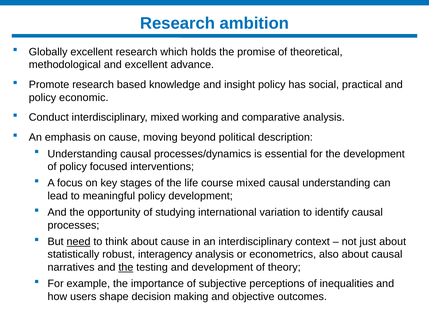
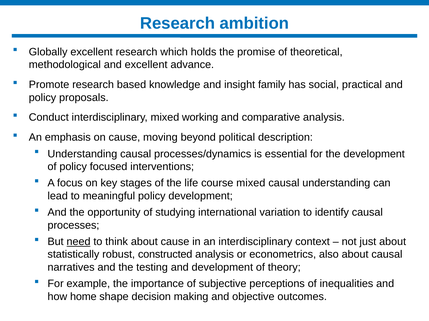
insight policy: policy -> family (272, 85)
economic: economic -> proposals (84, 98)
interagency: interagency -> constructed (165, 255)
the underline: present -> none (126, 268)
users: users -> home (83, 297)
